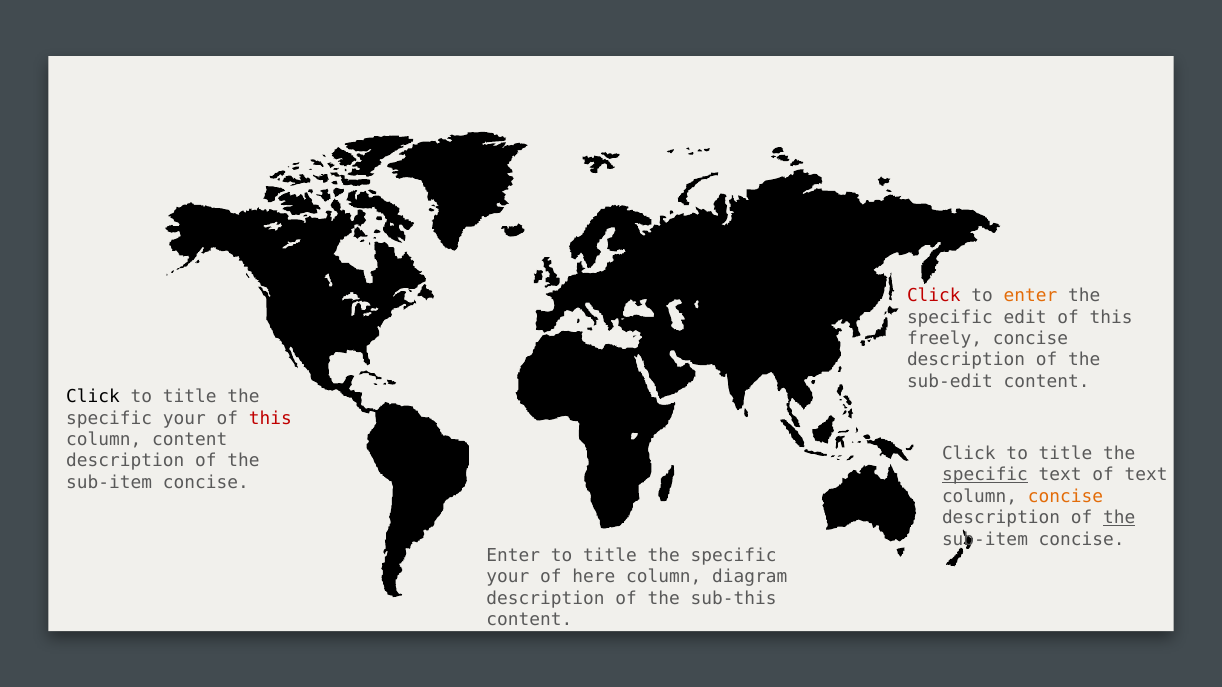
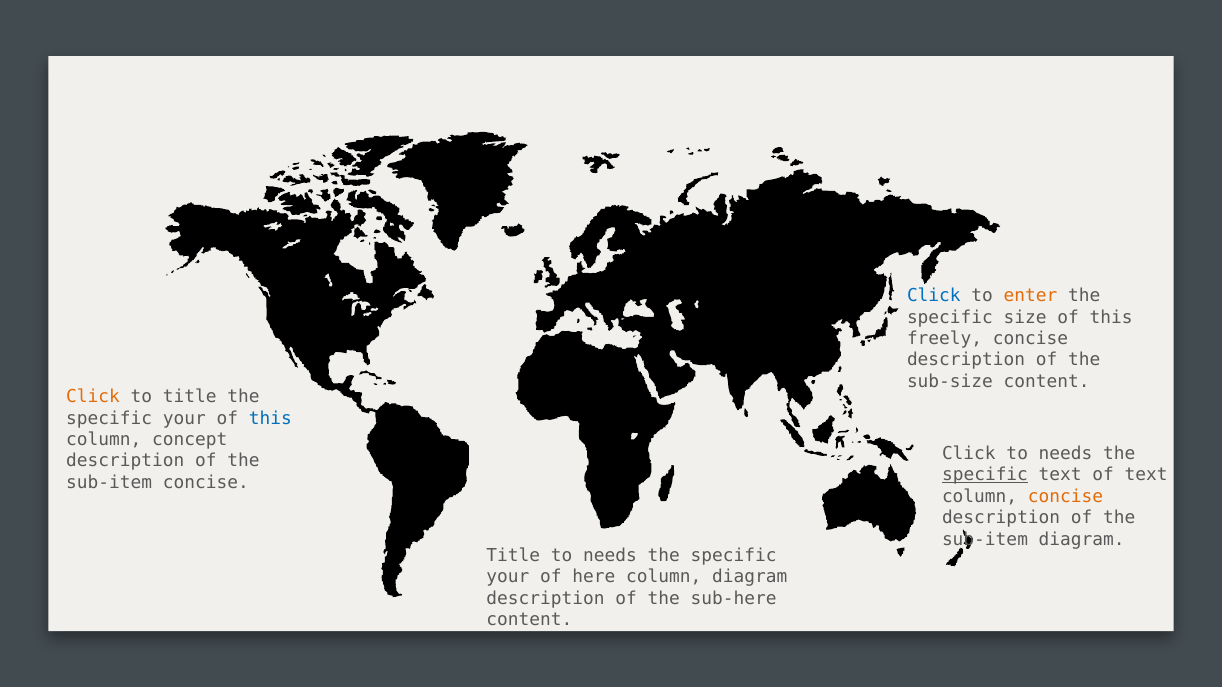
Click colour: red -> blue (934, 296)
edit: edit -> size (1025, 317)
sub-edit: sub-edit -> sub-size (950, 382)
Click colour: black -> orange (93, 397)
this colour: red -> blue (270, 418)
column content: content -> concept (190, 440)
title: title -> needs (1066, 454)
the underline: present -> none (1119, 518)
concise: concise -> diagram (1082, 540)
Enter: Enter -> Title (513, 556)
title: title -> needs (610, 556)
sub-this: sub-this -> sub-here (734, 598)
